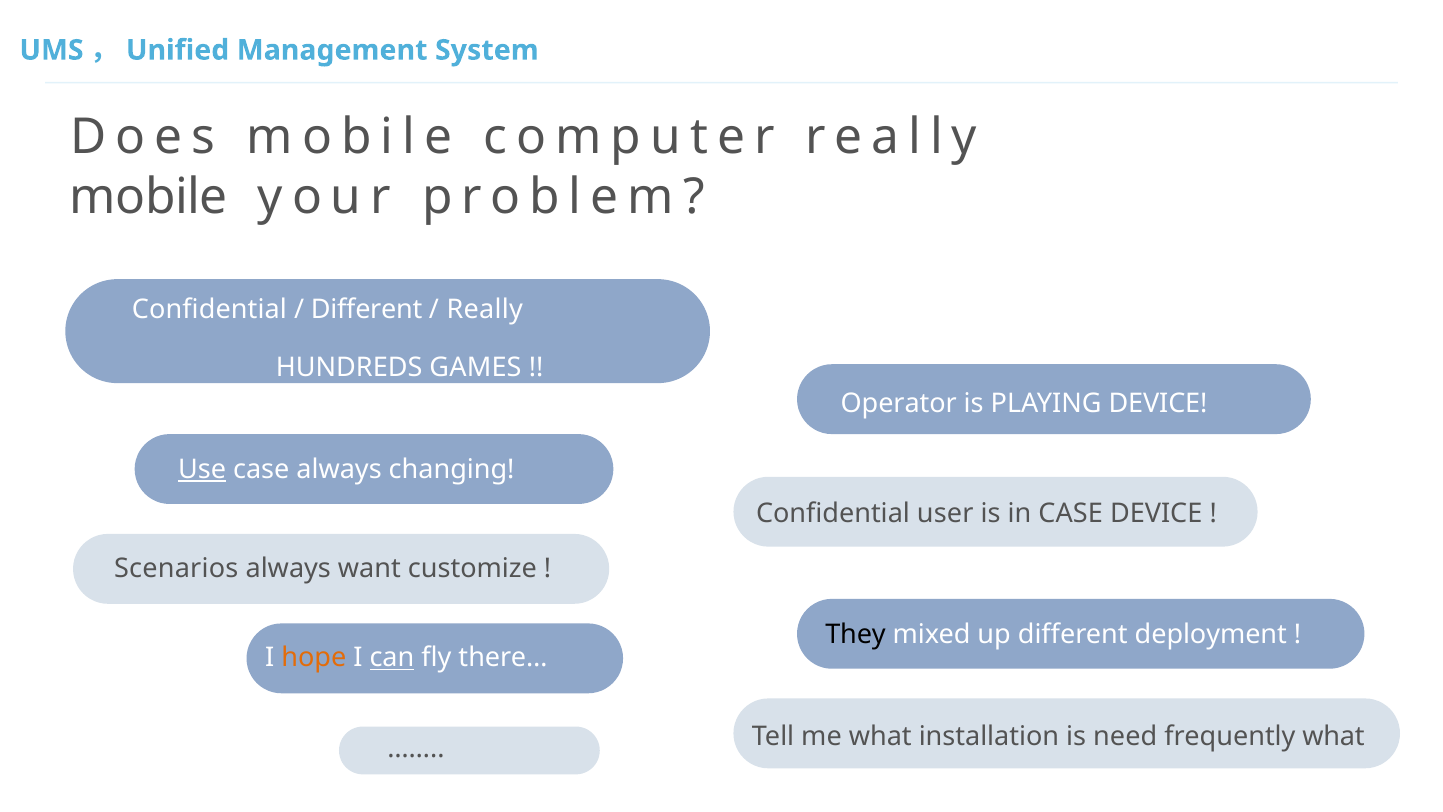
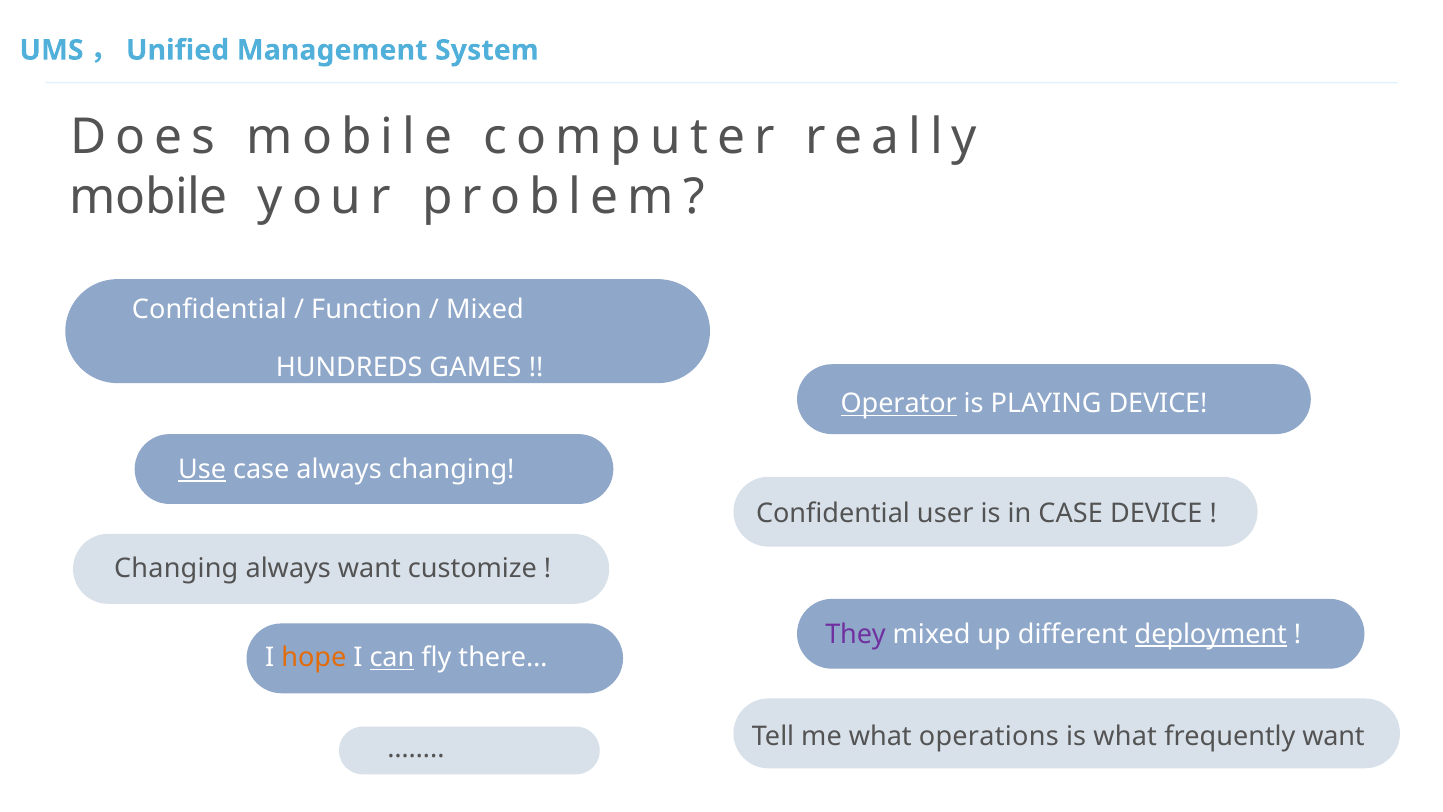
Different: Different -> Function (367, 310)
Really: Really -> Mixed (485, 310)
Operator underline: none -> present (899, 404)
Scenarios: Scenarios -> Changing (176, 569)
They colour: black -> purple (855, 634)
deployment underline: none -> present (1211, 634)
installation: installation -> operations (989, 736)
is need: need -> what (1125, 736)
frequently what: what -> want (1333, 736)
